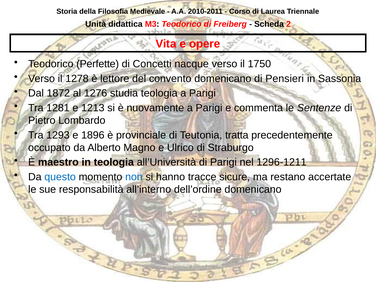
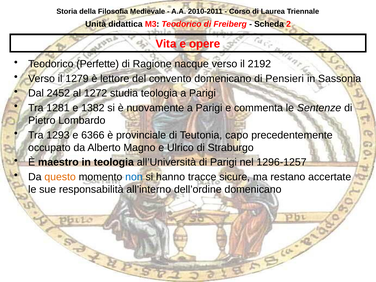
Concetti: Concetti -> Ragione (152, 64)
1750: 1750 -> 2192 (259, 64)
1278: 1278 -> 1279 (77, 79)
1872: 1872 -> 2452 (58, 93)
1276: 1276 -> 1272 (96, 93)
1213: 1213 -> 1382 (93, 108)
1896: 1896 -> 6366 (93, 135)
tratta: tratta -> capo (237, 135)
1296-1211: 1296-1211 -> 1296-1257 (282, 162)
questo colour: blue -> orange (60, 177)
